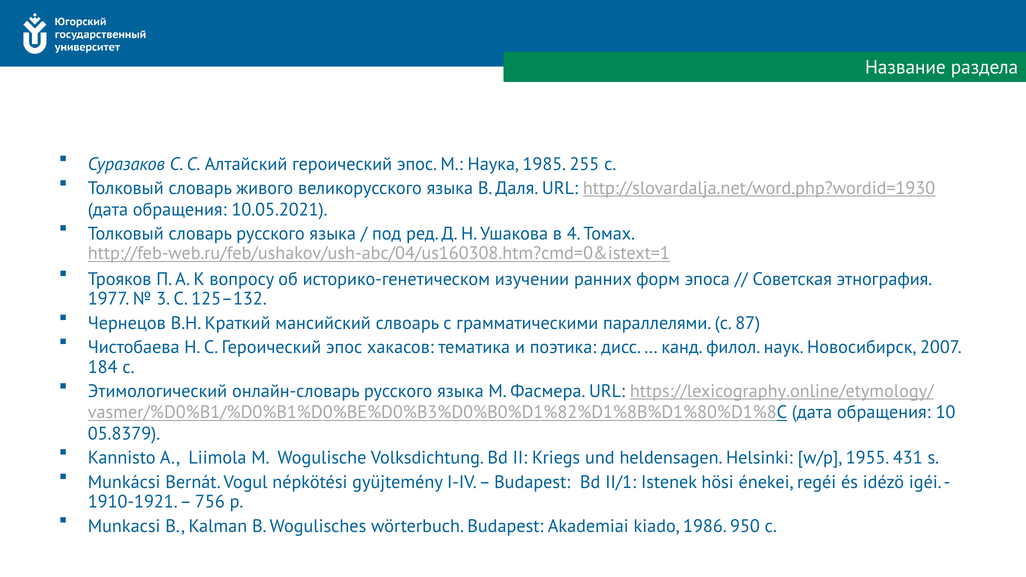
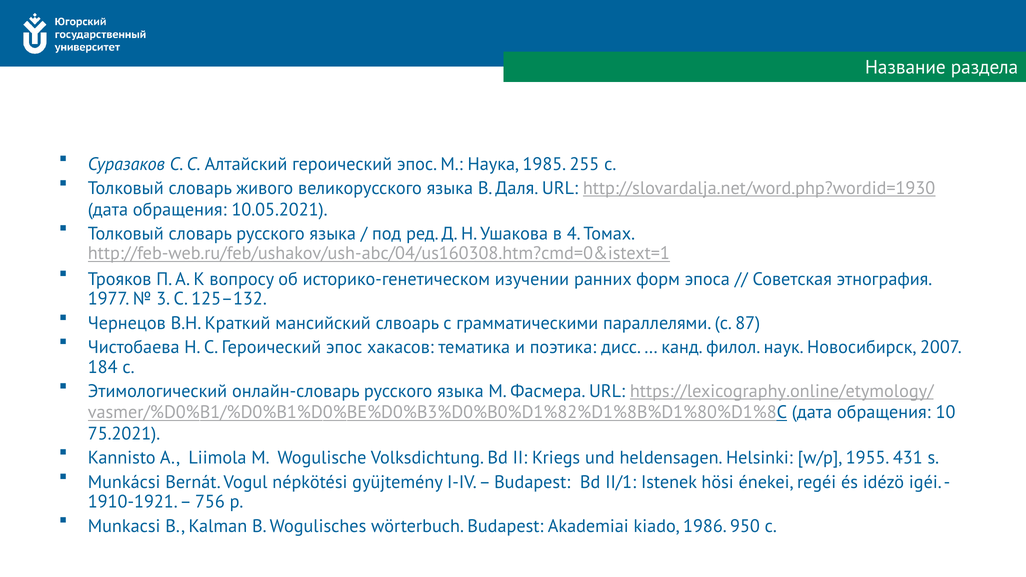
05.8379: 05.8379 -> 75.2021 (124, 434)
